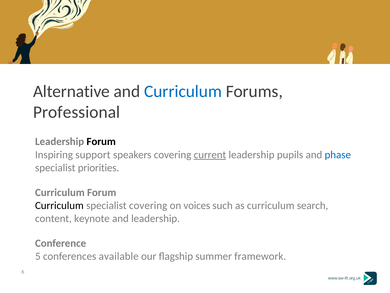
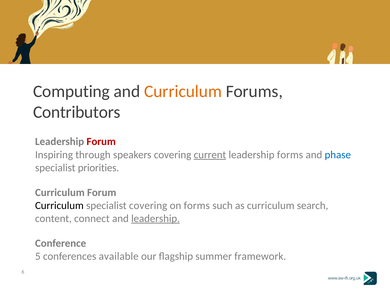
Alternative: Alternative -> Computing (71, 91)
Curriculum colour: blue -> orange (183, 91)
Professional: Professional -> Contributors (77, 112)
Forum colour: black -> red (101, 141)
support: support -> through (93, 154)
leadership pupils: pupils -> forms (290, 154)
on voices: voices -> forms (197, 205)
keynote: keynote -> connect (92, 218)
leadership underline: none -> present (156, 218)
